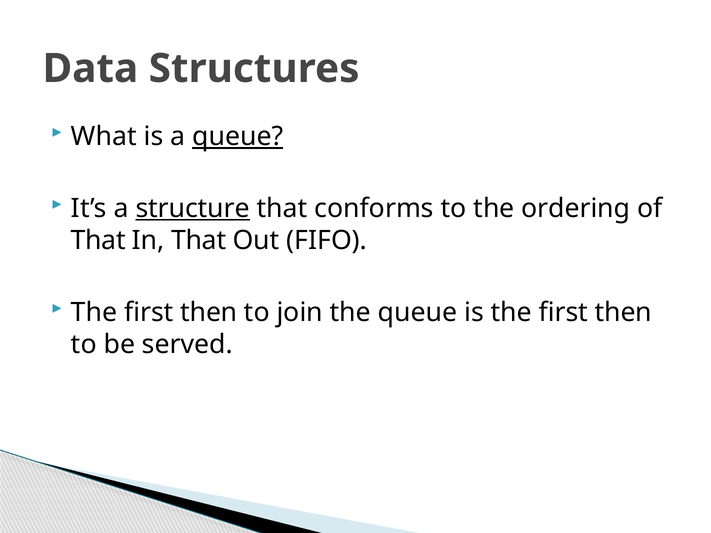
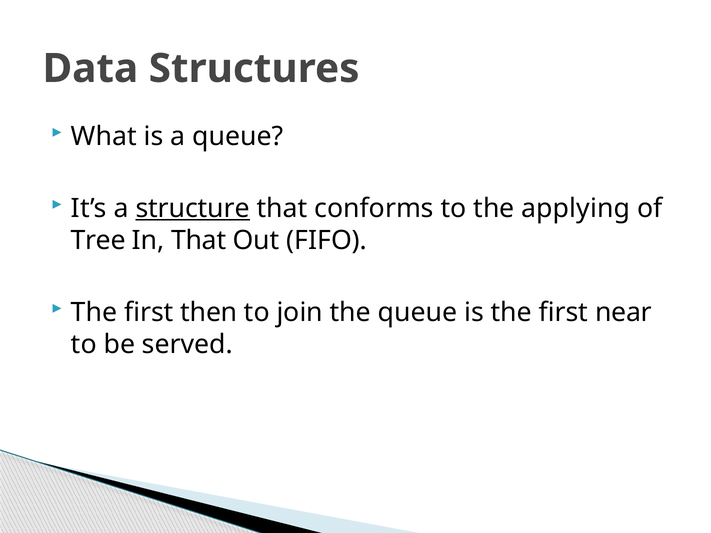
queue underline: present -> none (238, 137)
ordering: ordering -> applying (576, 209)
That: That -> Tree (98, 241)
is the first then: then -> near (623, 312)
